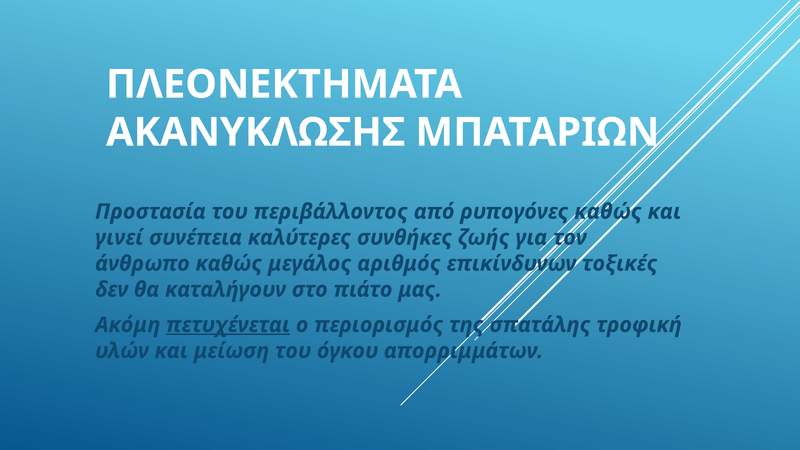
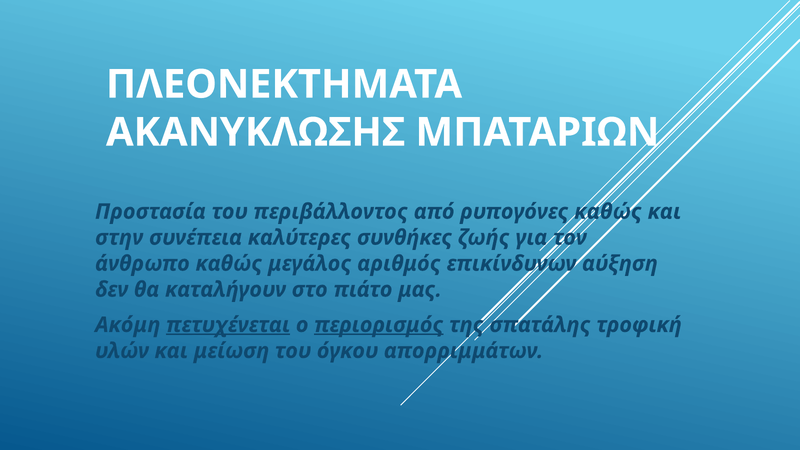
γινεί: γινεί -> στην (119, 238)
τοξικές: τοξικές -> αύξηση (620, 264)
περιορισμός underline: none -> present (379, 325)
